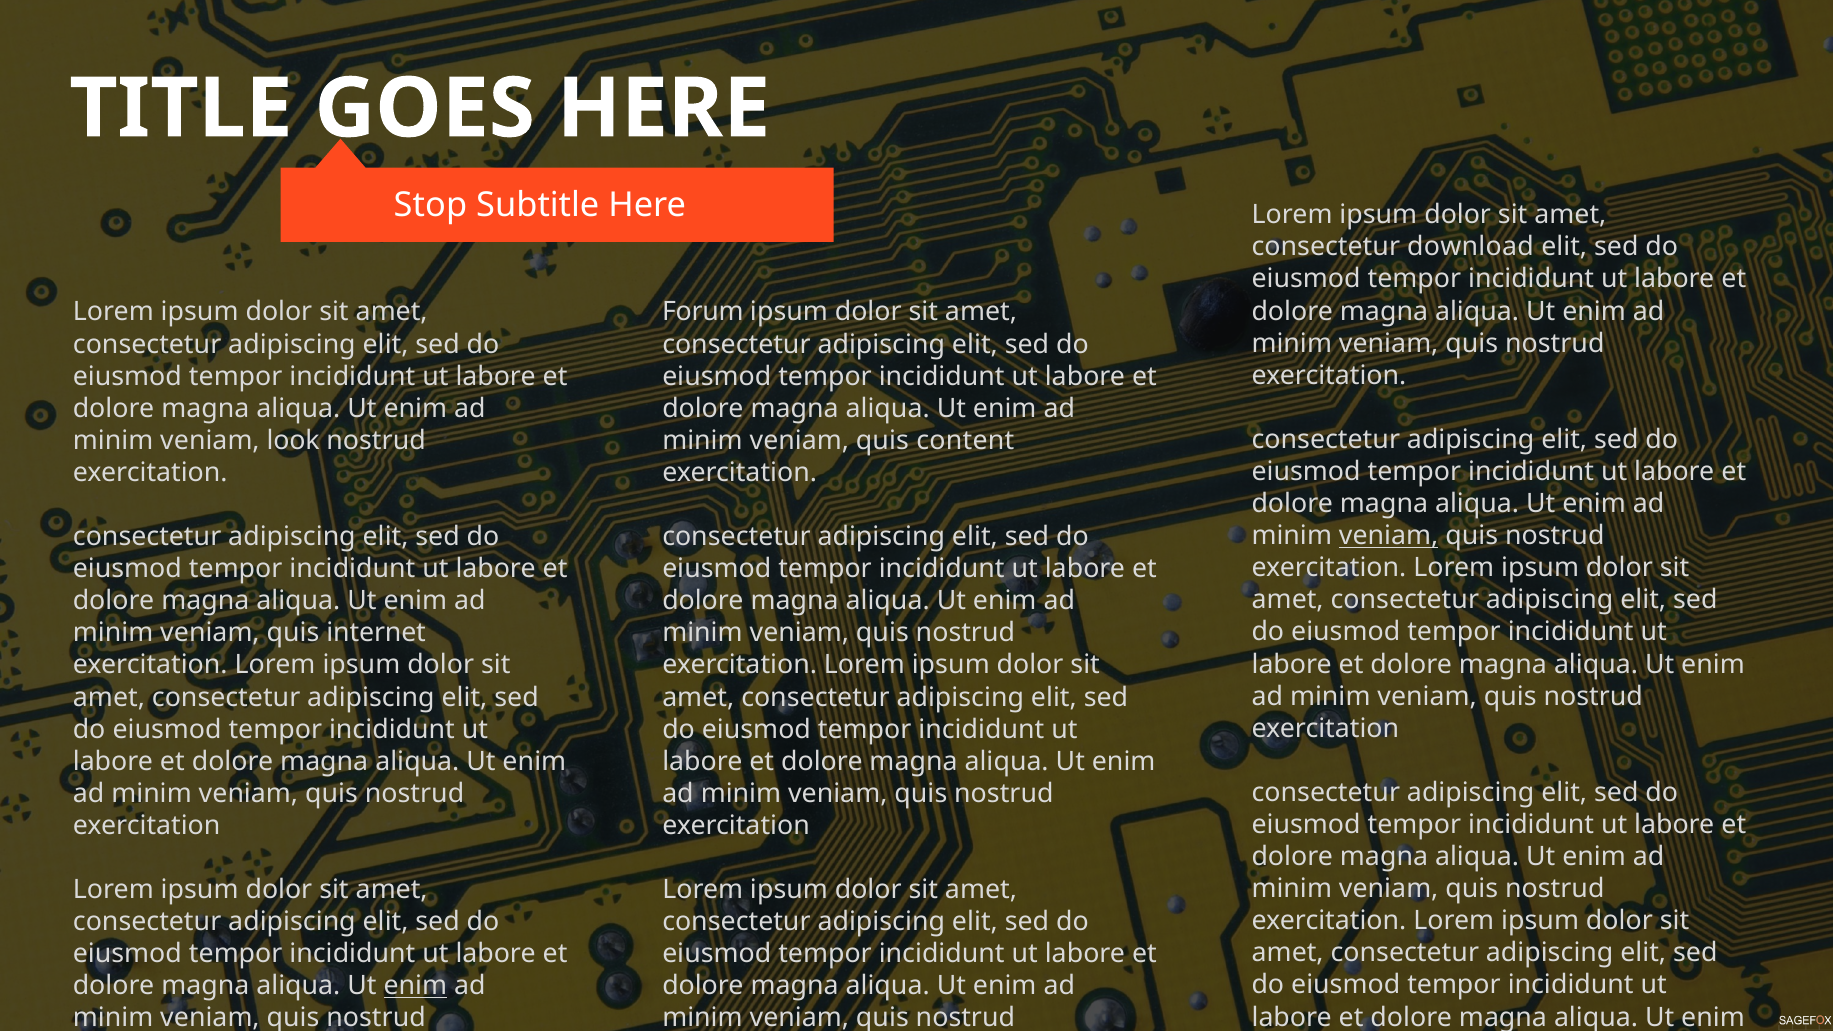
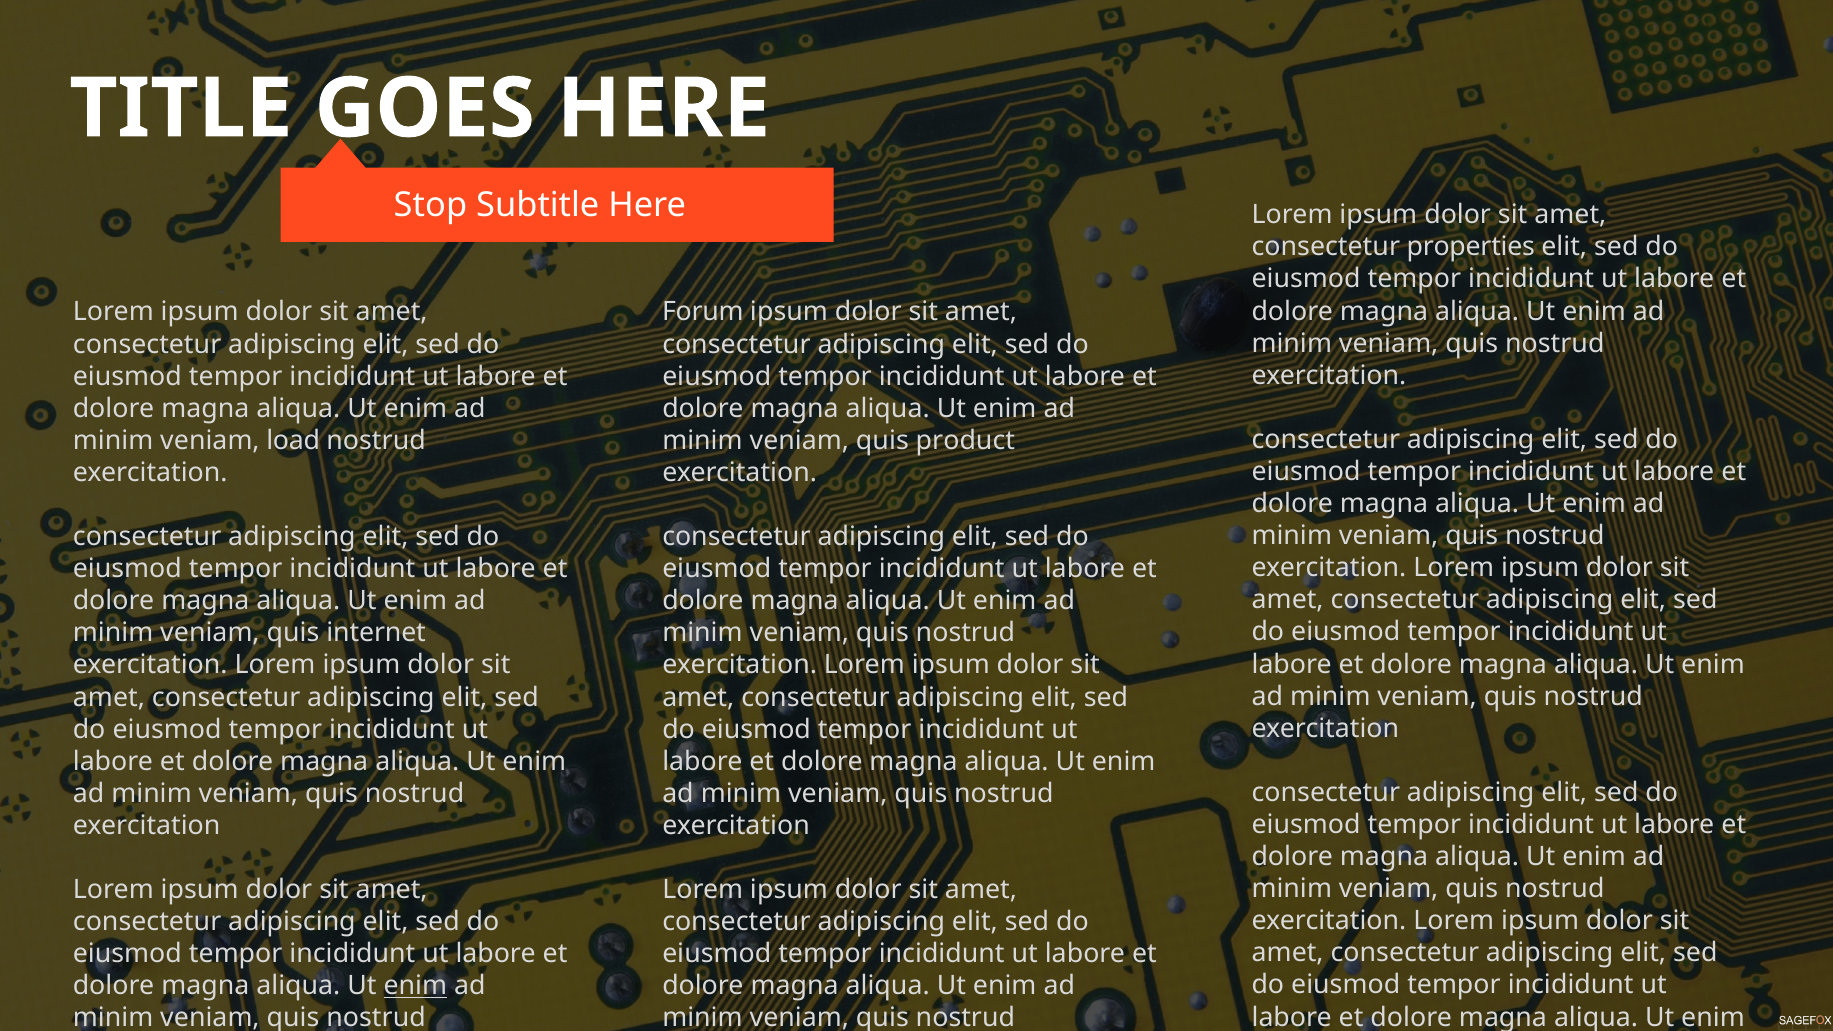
download: download -> properties (1471, 247)
look: look -> load (293, 441)
content: content -> product (965, 441)
veniam underline: present -> none (1389, 536)
